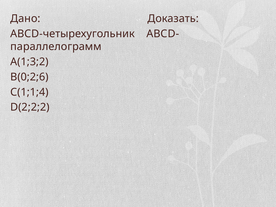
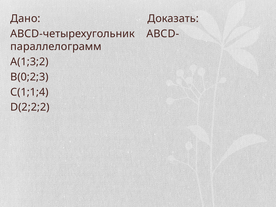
В(0;2;6: В(0;2;6 -> В(0;2;3 (29, 77)
